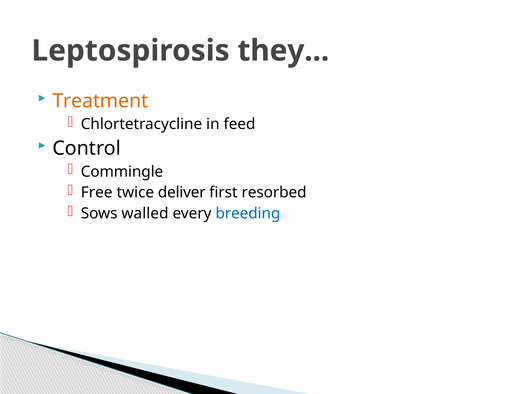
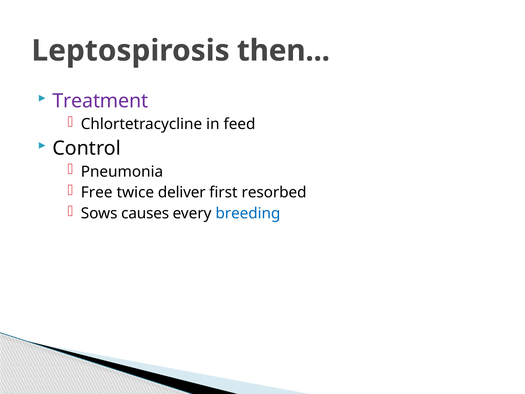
they: they -> then (283, 51)
Treatment colour: orange -> purple (100, 101)
Commingle: Commingle -> Pneumonia (122, 172)
walled: walled -> causes (145, 213)
